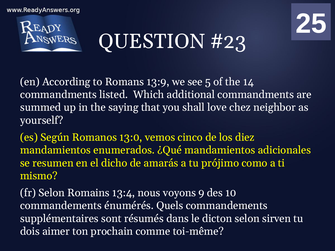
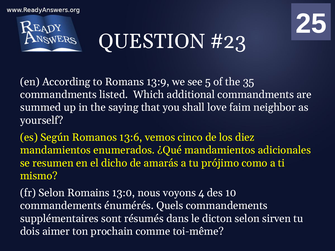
the 14: 14 -> 35 (249, 82)
chez: chez -> faim (240, 108)
13:0: 13:0 -> 13:6 (131, 137)
13:4: 13:4 -> 13:0 (124, 193)
9: 9 -> 4 (201, 193)
